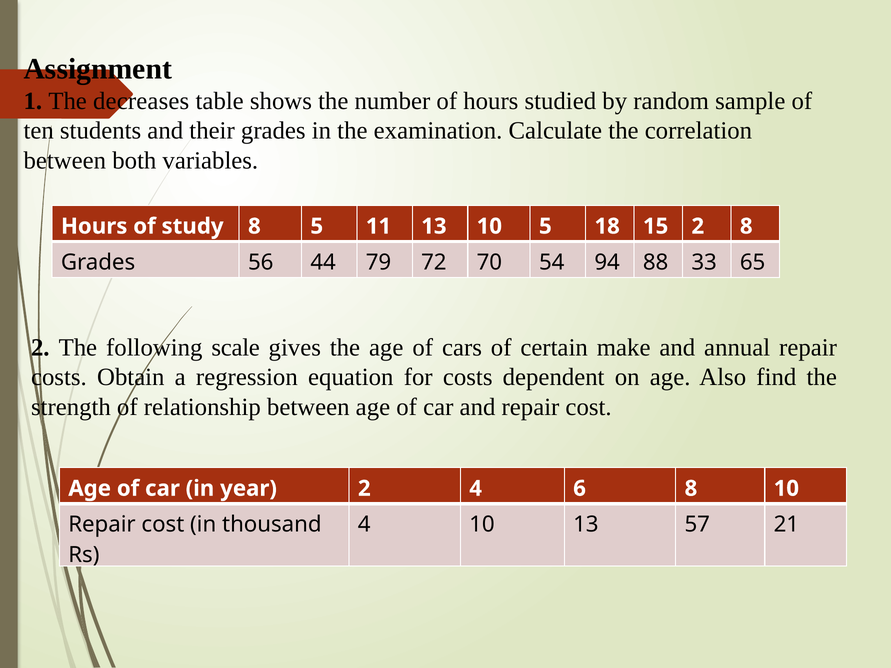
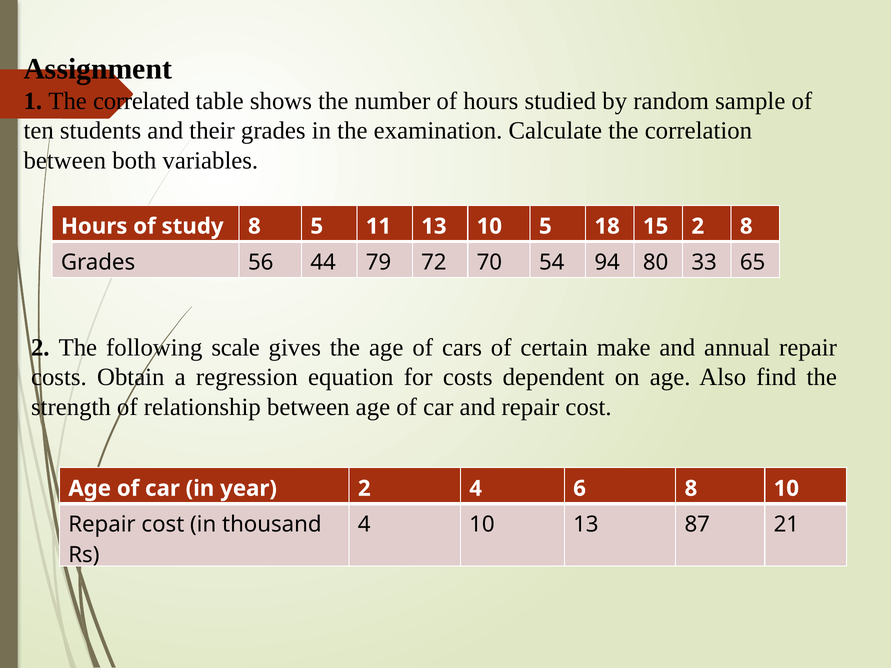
decreases: decreases -> correlated (141, 101)
88: 88 -> 80 (656, 263)
57: 57 -> 87 (697, 525)
